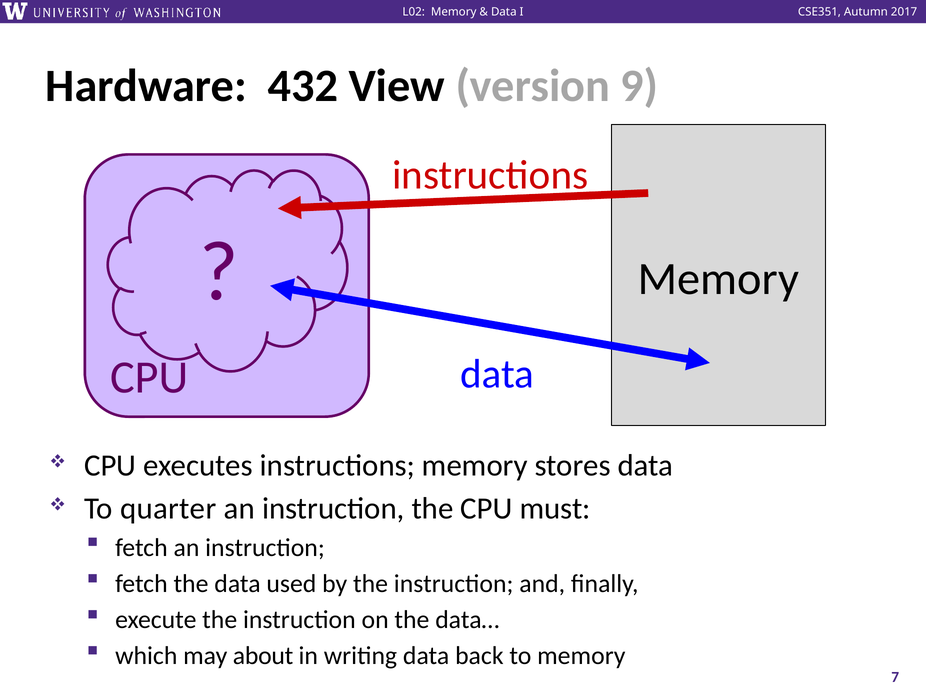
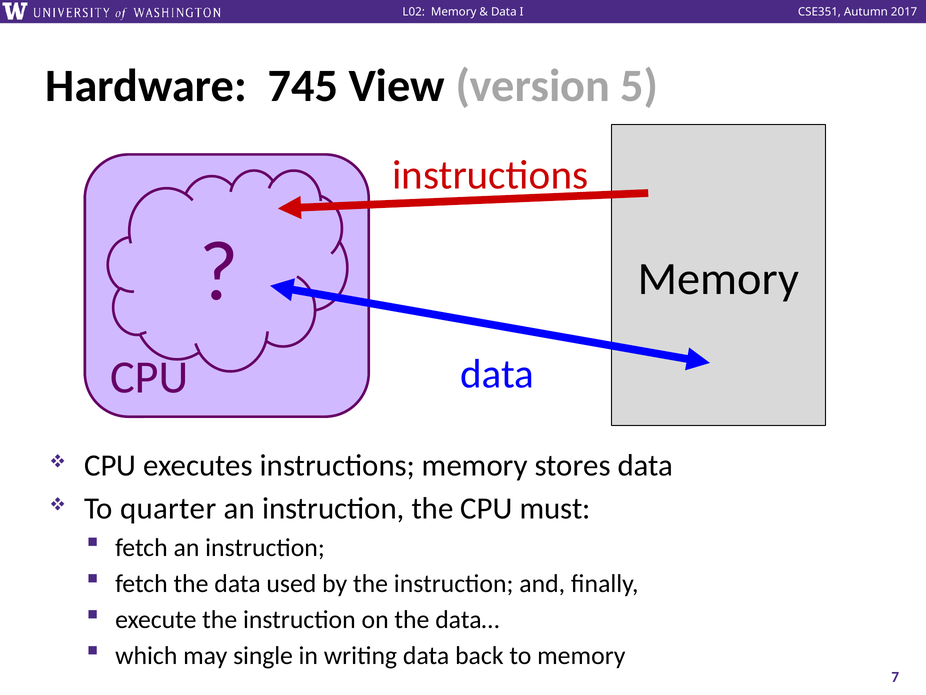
432: 432 -> 745 (303, 86)
9: 9 -> 5 (639, 86)
about: about -> single (263, 655)
